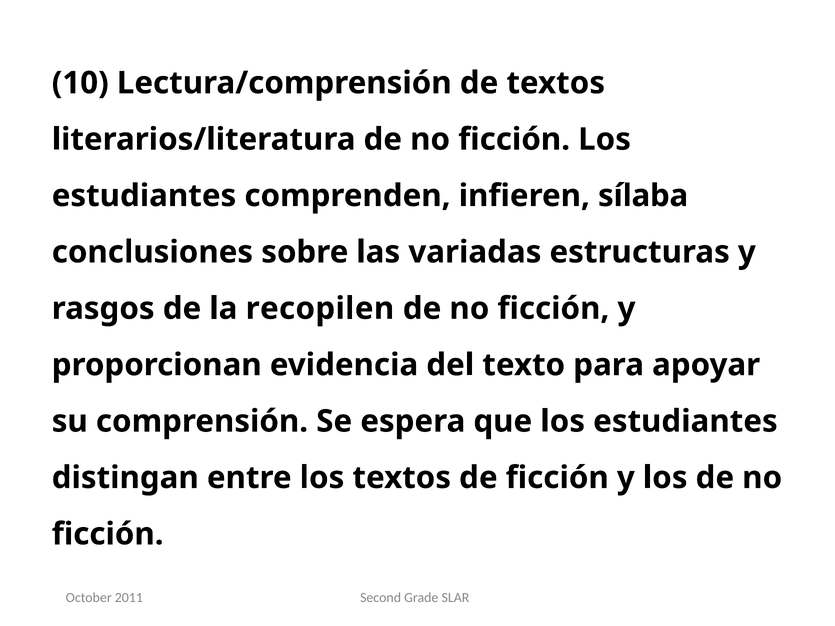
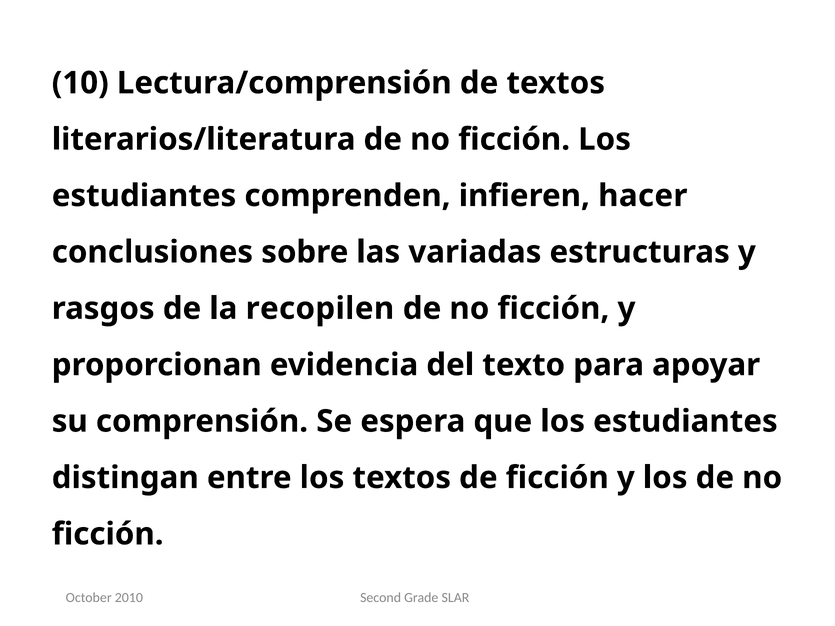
sílaba: sílaba -> hacer (643, 196)
2011: 2011 -> 2010 (129, 598)
